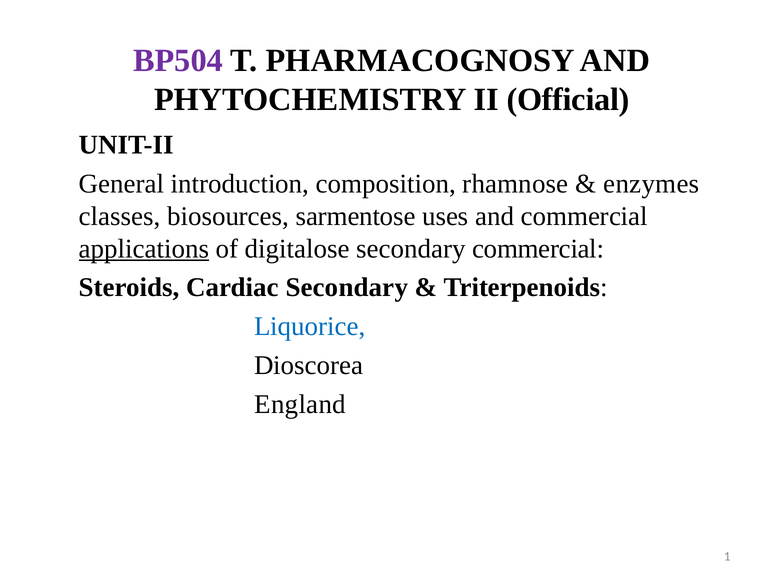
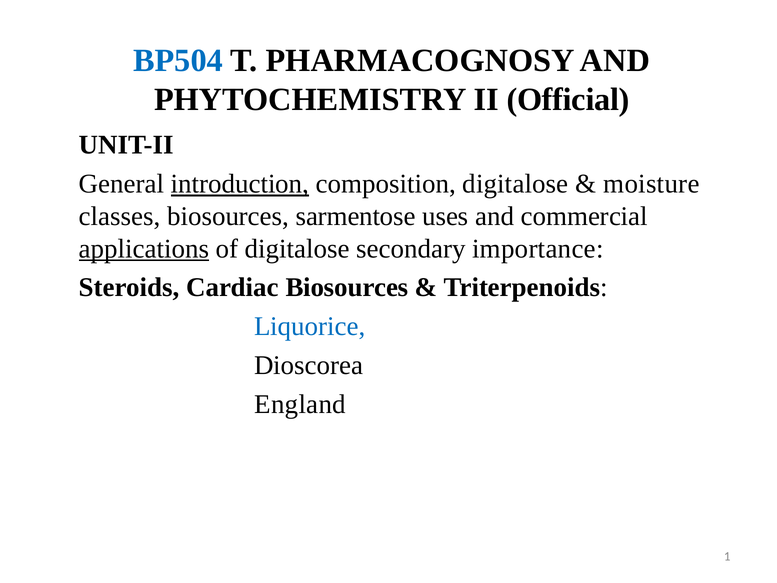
BP504 colour: purple -> blue (178, 61)
introduction underline: none -> present (240, 184)
composition rhamnose: rhamnose -> digitalose (515, 184)
enzymes: enzymes -> moisture (651, 184)
secondary commercial: commercial -> importance (538, 249)
Cardiac Secondary: Secondary -> Biosources (347, 287)
